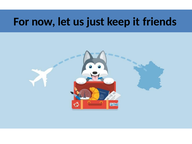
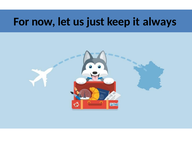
friends: friends -> always (160, 22)
